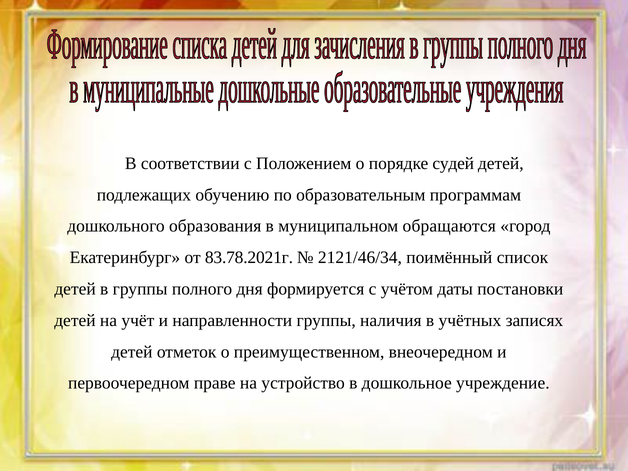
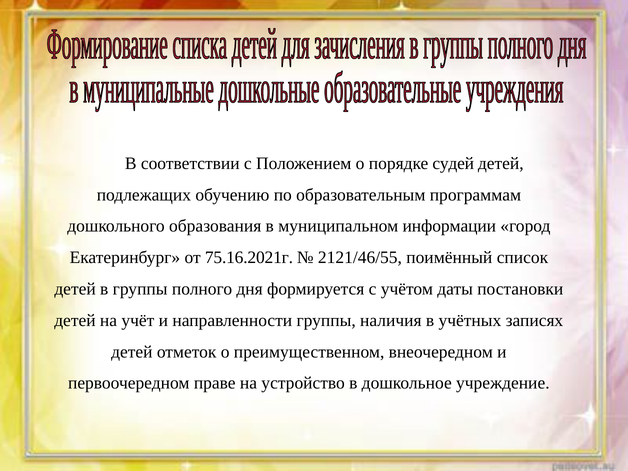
обращаются: обращаются -> информации (449, 226)
83.78.2021г: 83.78.2021г -> 75.16.2021г (249, 258)
2121/46/34: 2121/46/34 -> 2121/46/55 (360, 258)
